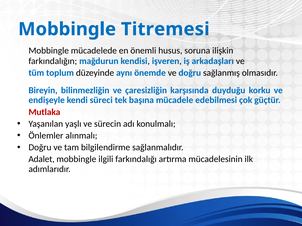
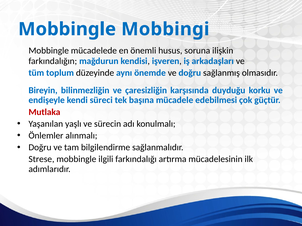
Titremesi: Titremesi -> Mobbingi (165, 29)
Adalet: Adalet -> Strese (41, 159)
